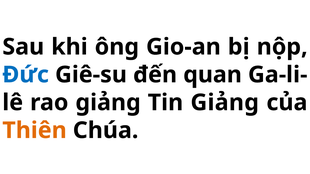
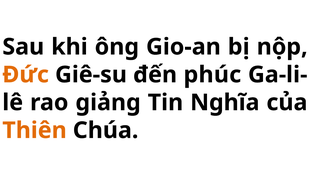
Đức colour: blue -> orange (26, 75)
quan: quan -> phúc (212, 75)
Tin Giảng: Giảng -> Nghĩa (225, 103)
